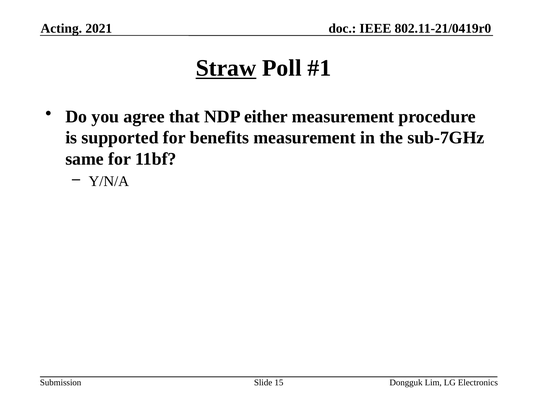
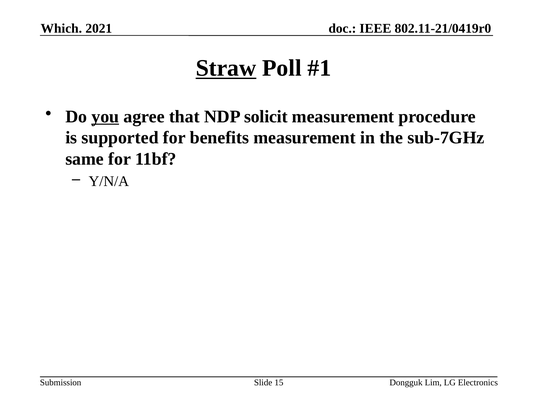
Acting: Acting -> Which (61, 28)
you underline: none -> present (105, 117)
either: either -> solicit (266, 117)
